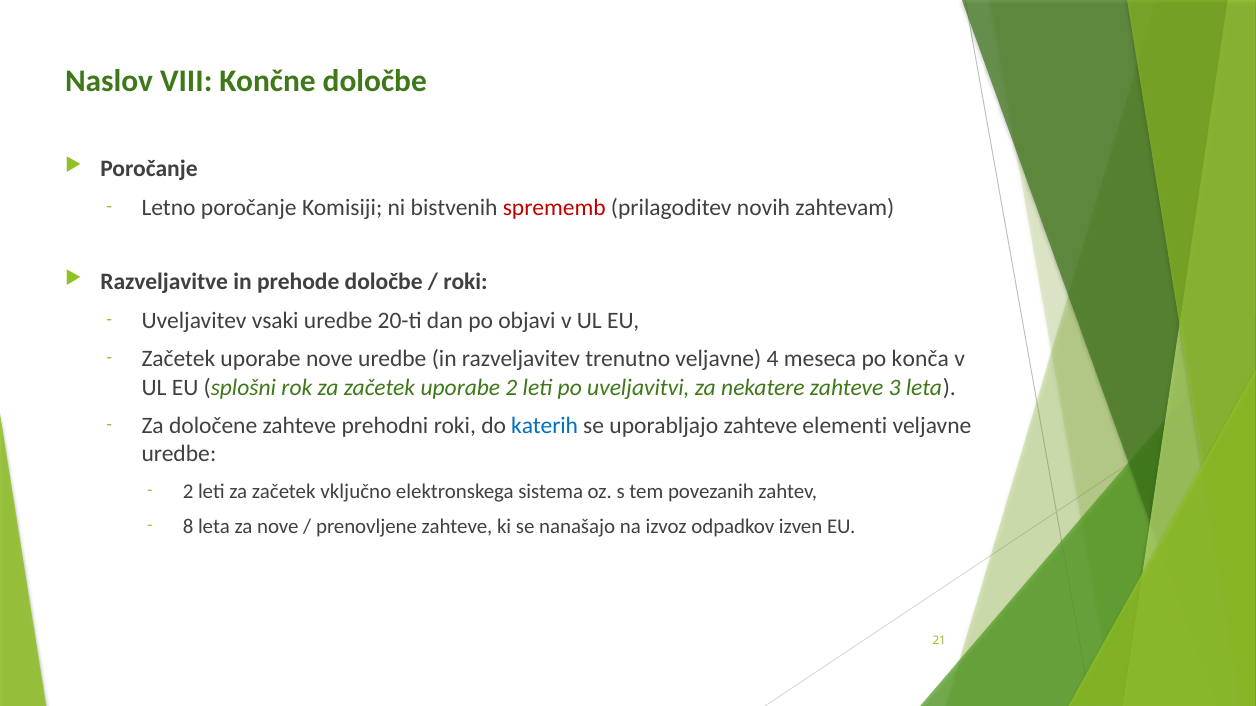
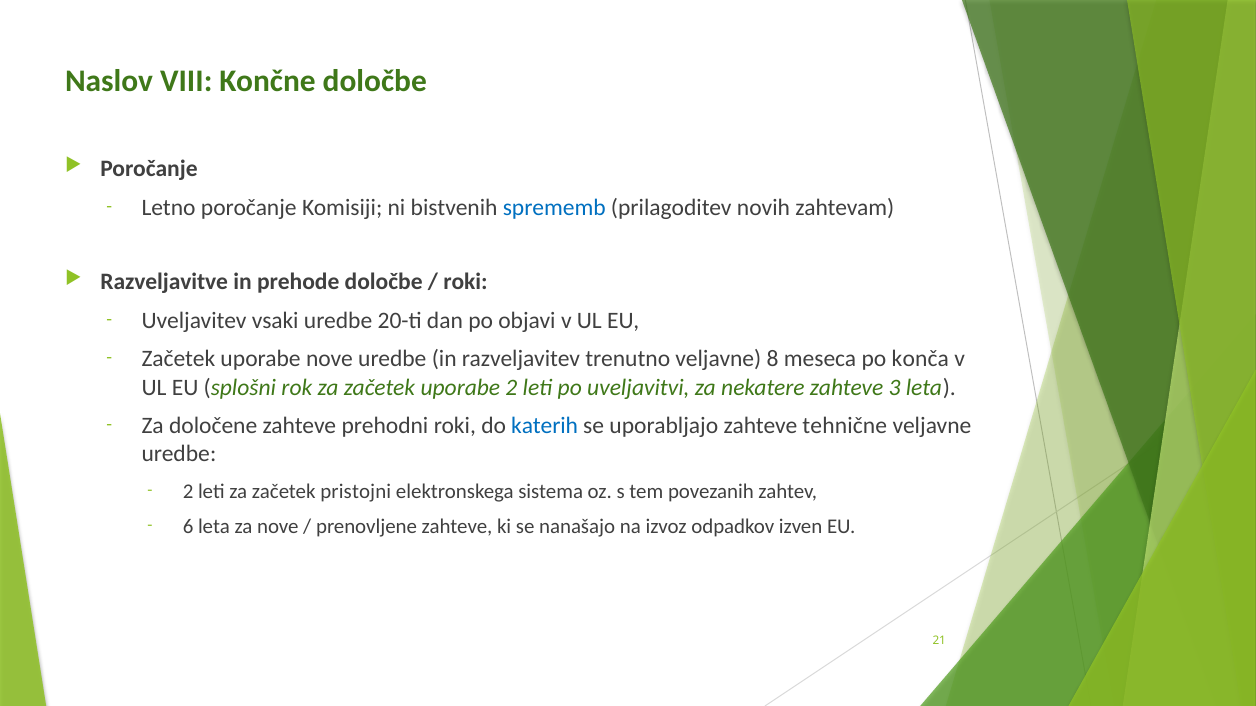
sprememb colour: red -> blue (554, 208)
4: 4 -> 8 (773, 359)
elementi: elementi -> tehnične (845, 426)
vključno: vključno -> pristojni (356, 491)
8: 8 -> 6 (188, 527)
